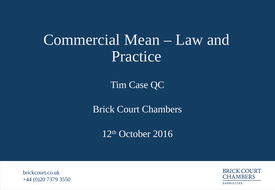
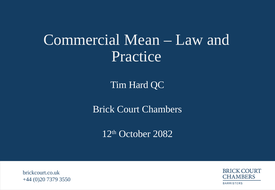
Case: Case -> Hard (139, 85)
2016: 2016 -> 2082 (163, 134)
